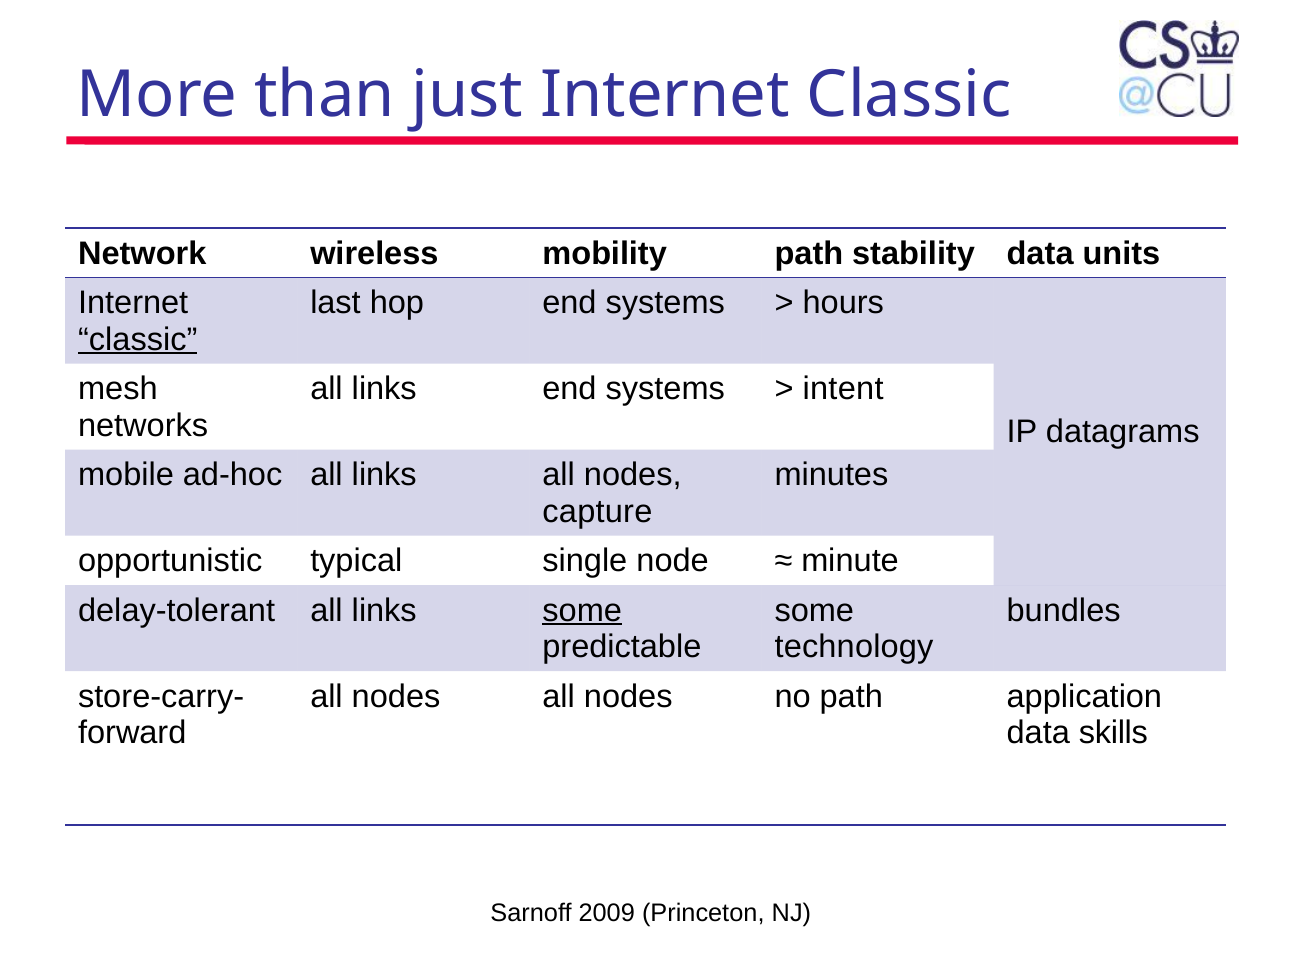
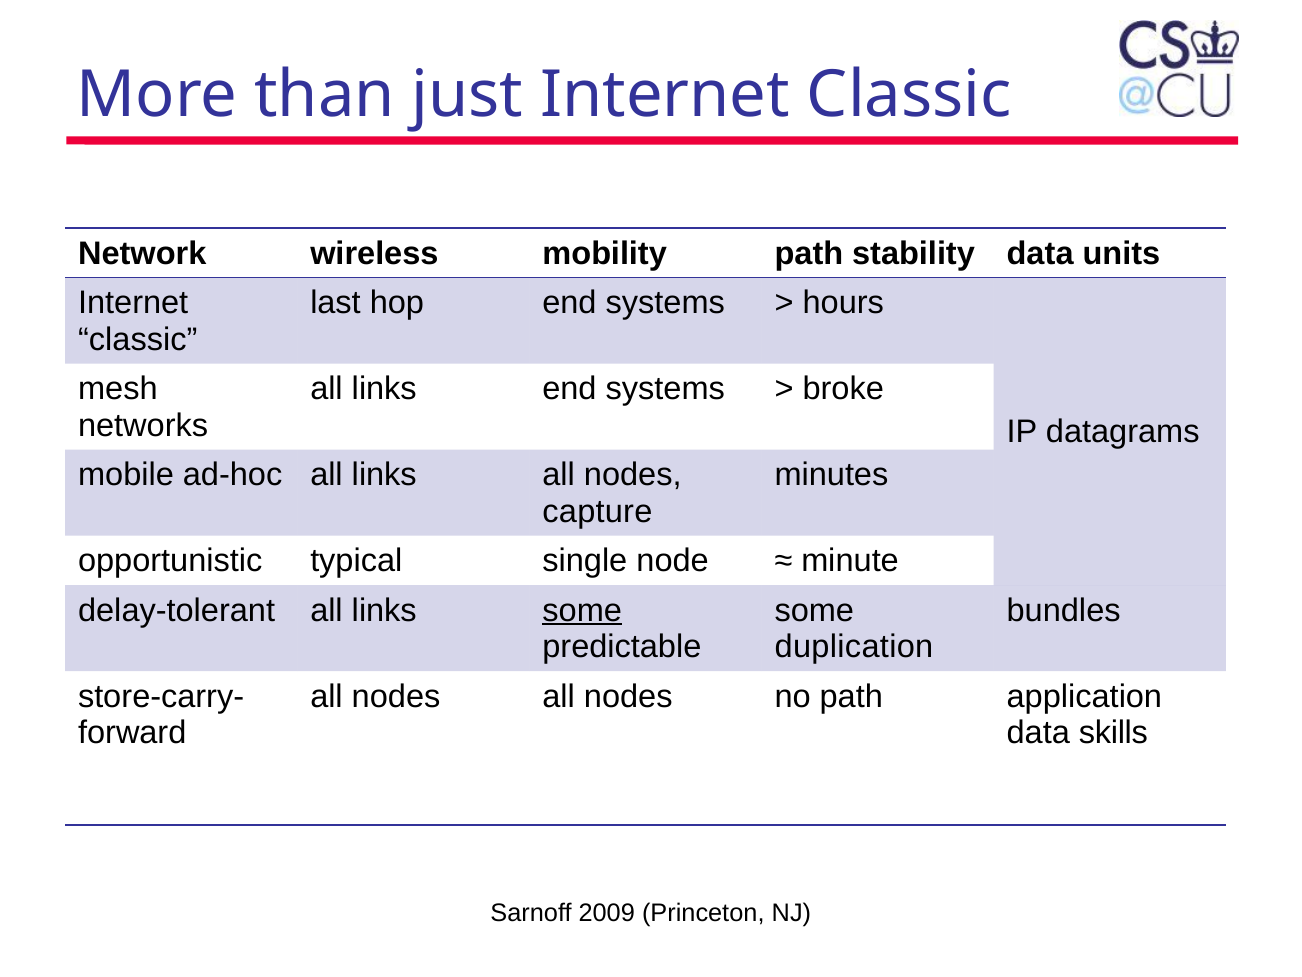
classic underline: present -> none (138, 339)
intent: intent -> broke (843, 389)
technology: technology -> duplication (854, 647)
